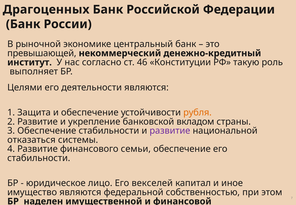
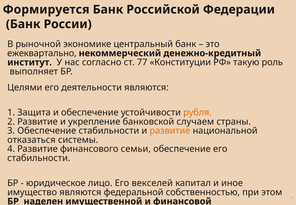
Драгоценных: Драгоценных -> Формируется (46, 10)
превышающей: превышающей -> ежеквартально (42, 53)
46: 46 -> 77 (142, 62)
вкладом: вкладом -> случаем (195, 122)
развитие colour: purple -> orange (170, 131)
